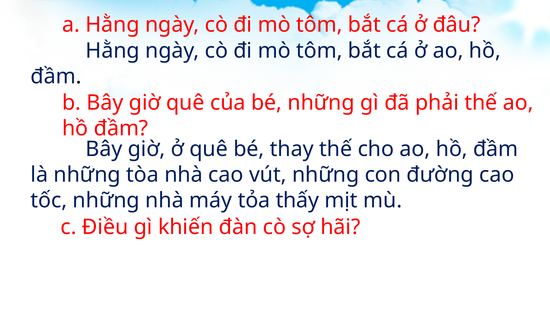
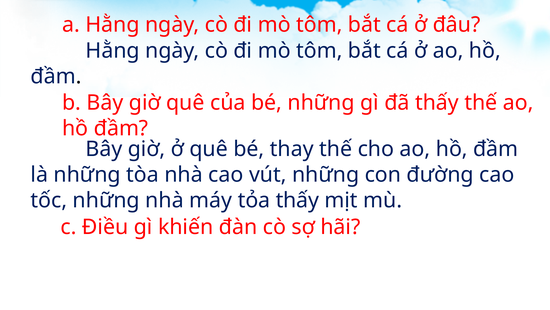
đã phải: phải -> thấy (437, 103)
